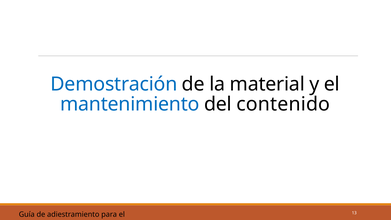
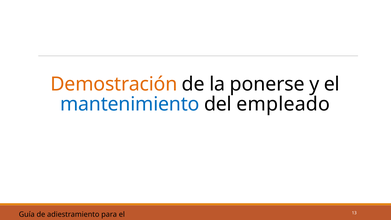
Demostración colour: blue -> orange (114, 84)
material: material -> ponerse (267, 84)
contenido: contenido -> empleado (283, 104)
